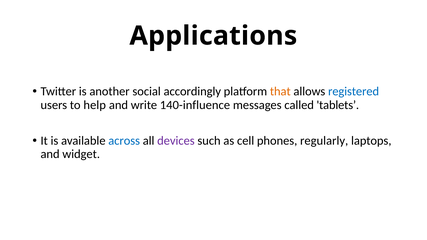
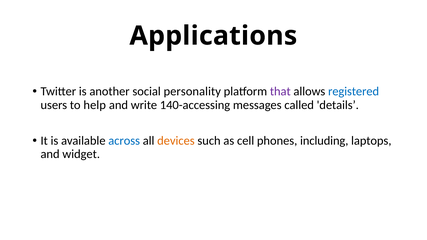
accordingly: accordingly -> personality (192, 92)
that colour: orange -> purple (280, 92)
140-influence: 140-influence -> 140-accessing (195, 105)
tablets: tablets -> details (338, 105)
devices colour: purple -> orange (176, 141)
regularly: regularly -> including (324, 141)
